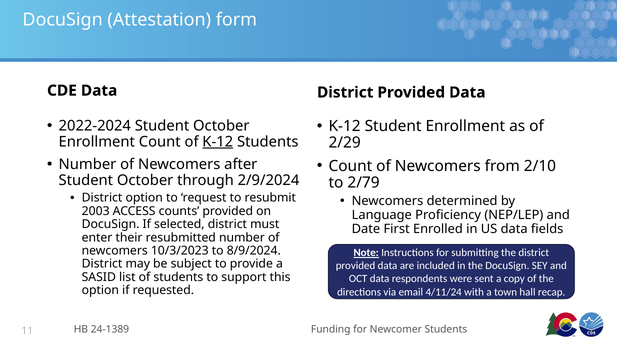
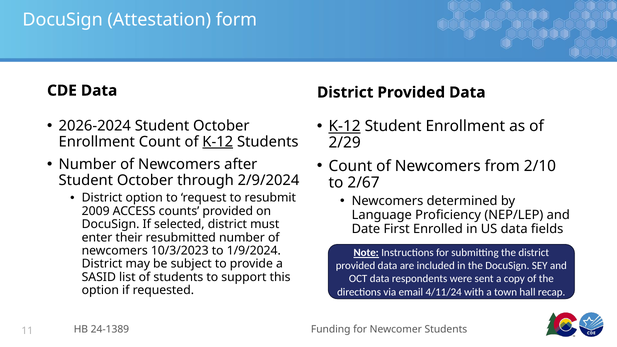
2022-2024: 2022-2024 -> 2026-2024 (95, 126)
K-12 underline: none -> present (345, 126)
2/79: 2/79 -> 2/67 (364, 183)
2003: 2003 -> 2009 (96, 211)
8/9/2024: 8/9/2024 -> 1/9/2024 (254, 251)
